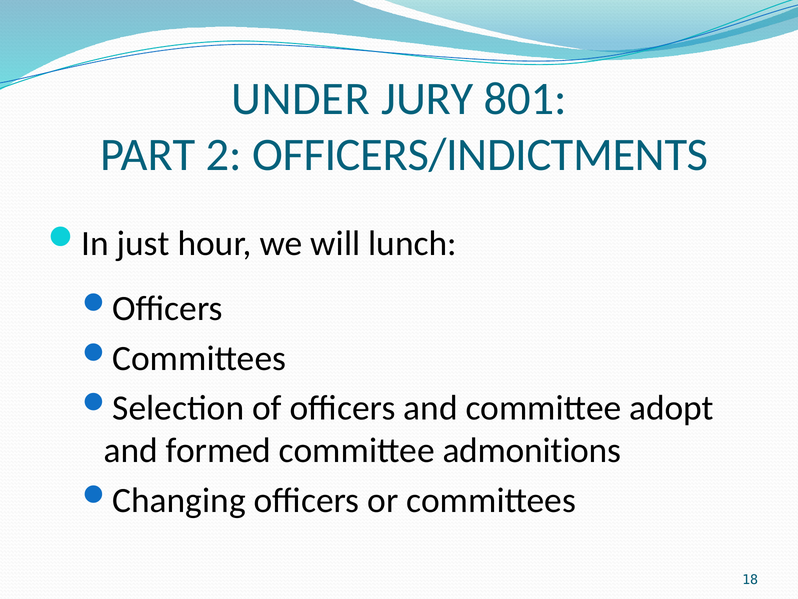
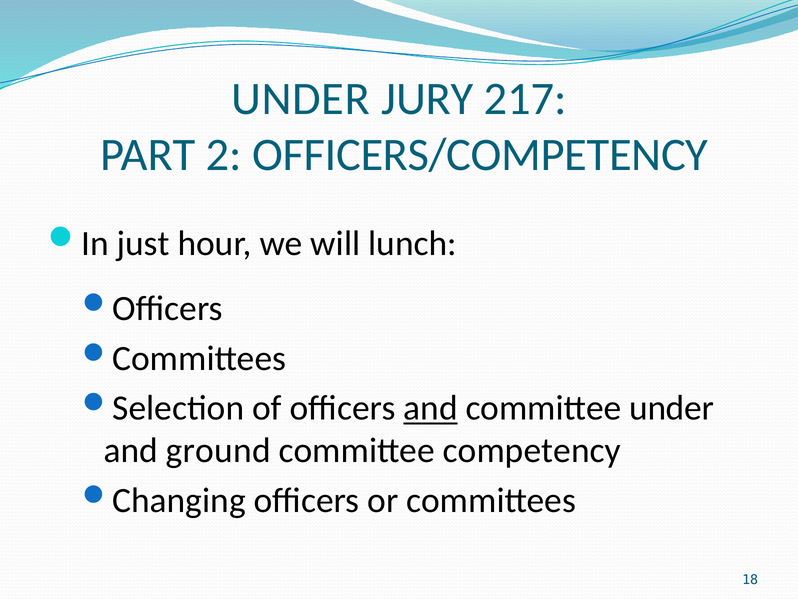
801: 801 -> 217 (525, 99)
OFFICERS/INDICTMENTS: OFFICERS/INDICTMENTS -> OFFICERS/COMPETENCY (480, 155)
and underline: none -> present (430, 408)
committee adopt: adopt -> under (672, 408)
formed: formed -> ground (218, 450)
admonitions: admonitions -> competency (532, 450)
